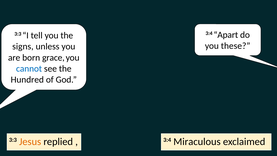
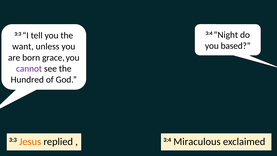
Apart: Apart -> Night (226, 35)
these: these -> based (236, 46)
signs: signs -> want (23, 46)
cannot colour: blue -> purple (29, 69)
